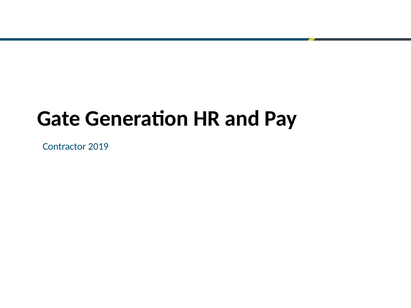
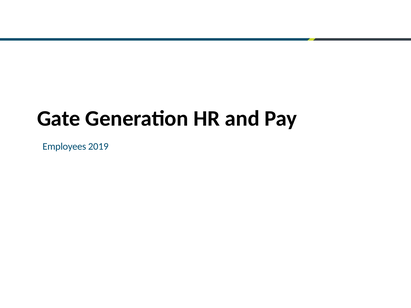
Contractor: Contractor -> Employees (64, 147)
